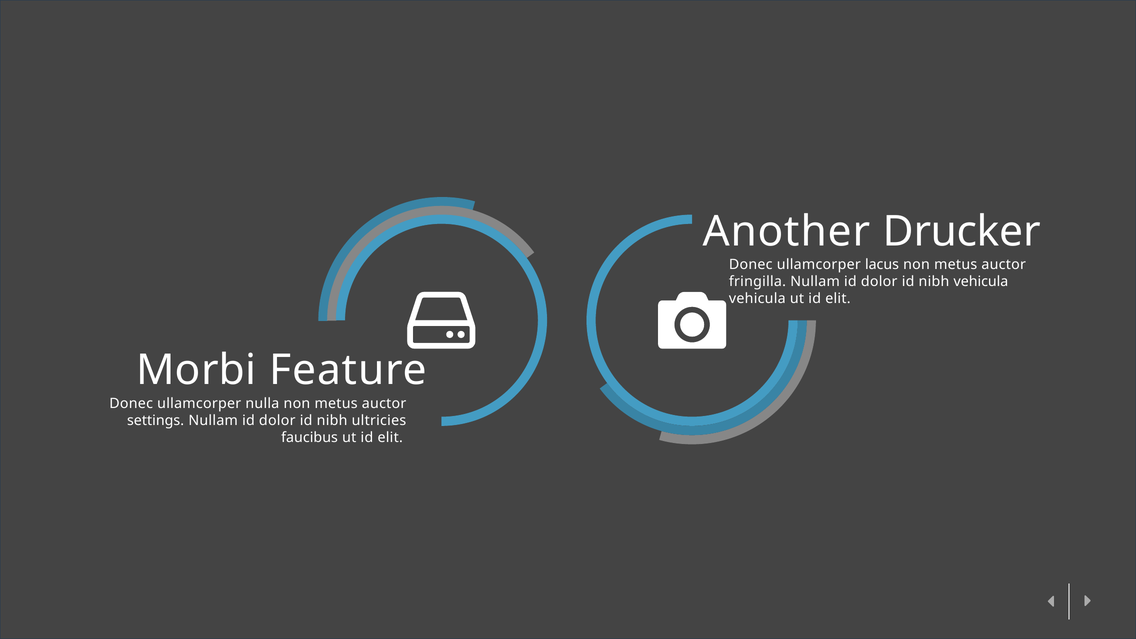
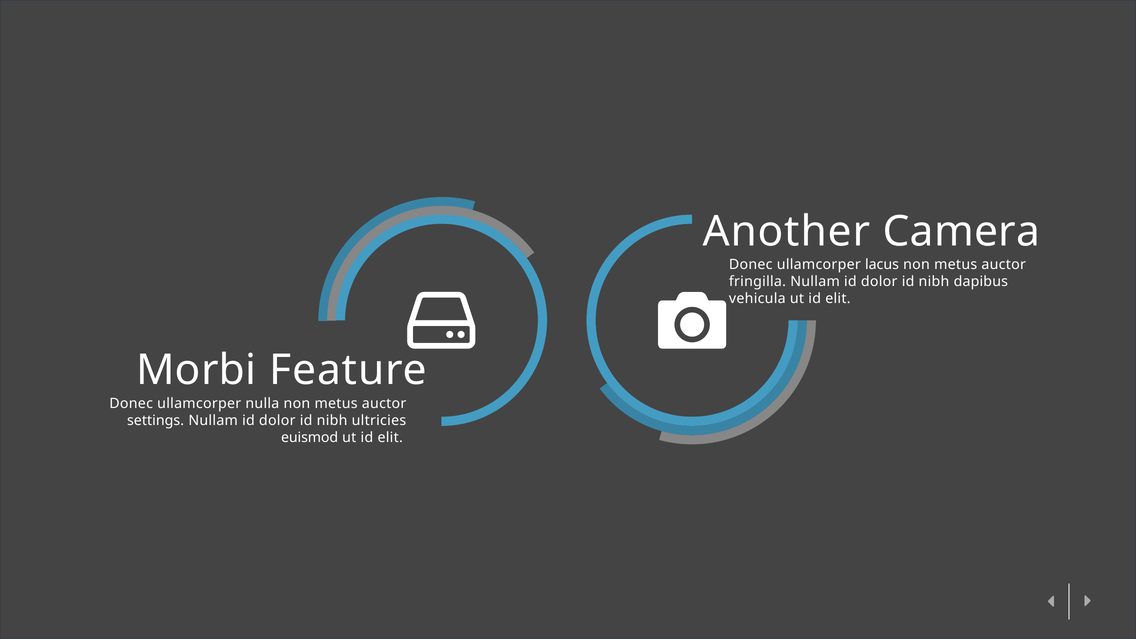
Drucker: Drucker -> Camera (961, 232)
nibh vehicula: vehicula -> dapibus (981, 282)
faucibus: faucibus -> euismod (310, 438)
